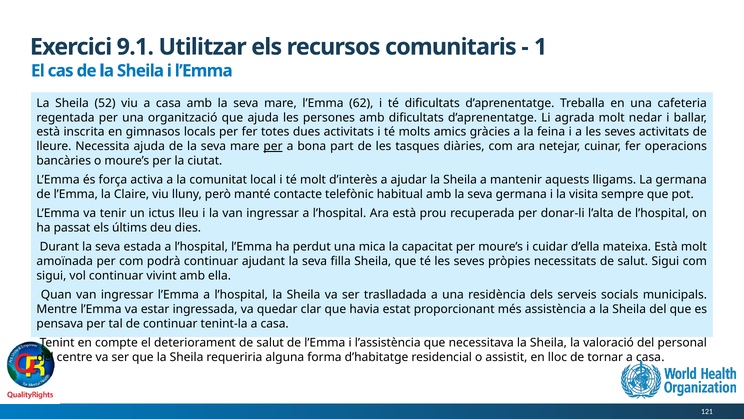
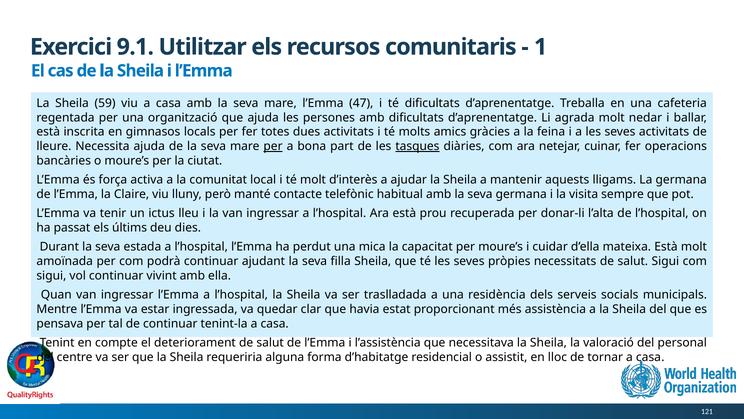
52: 52 -> 59 (105, 103)
62: 62 -> 47 (361, 103)
tasques underline: none -> present (417, 146)
